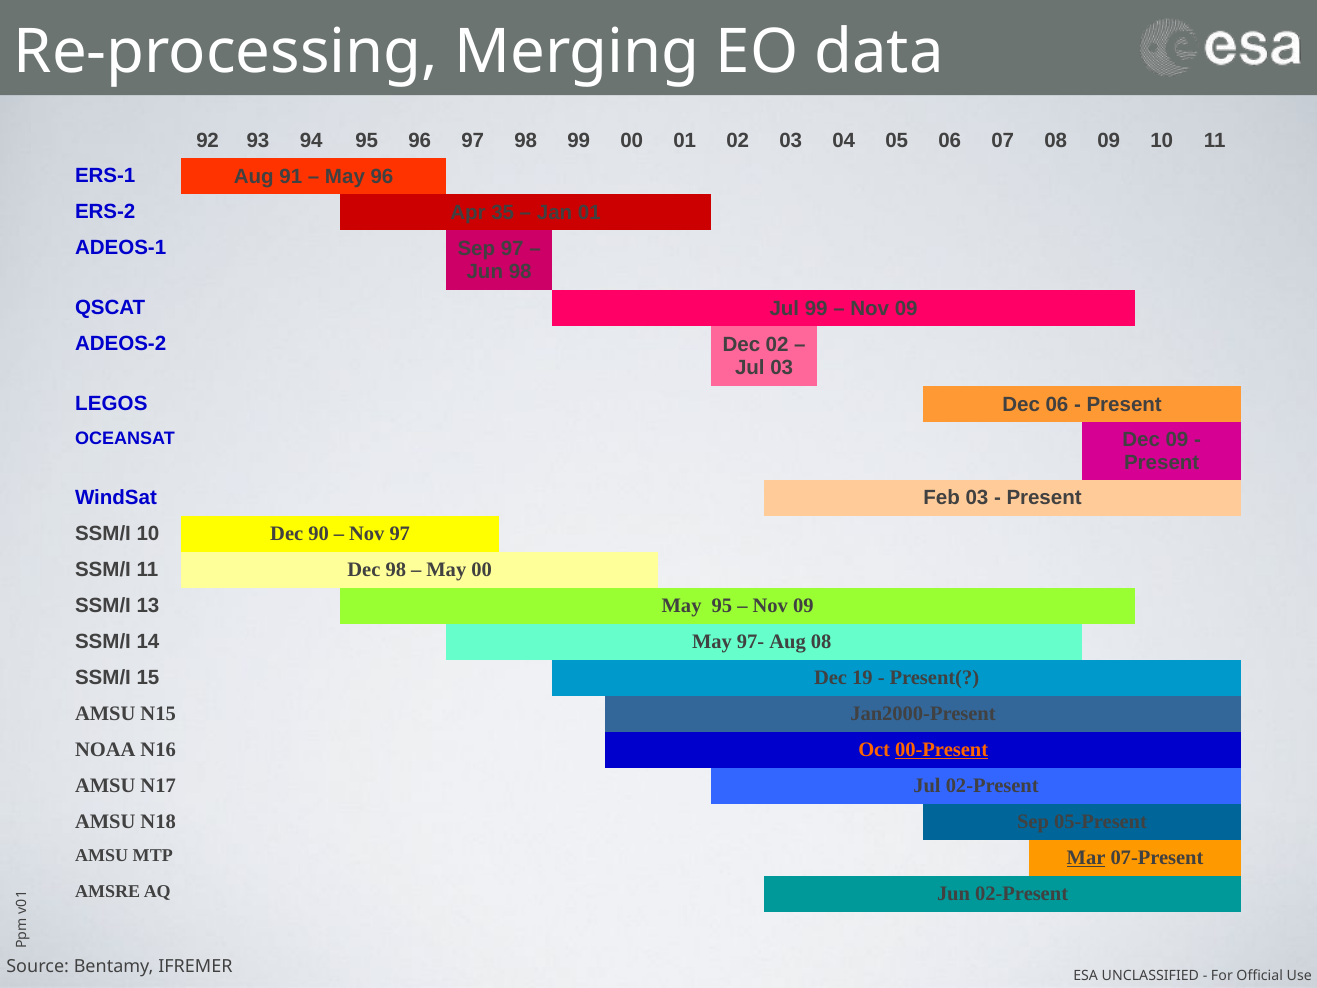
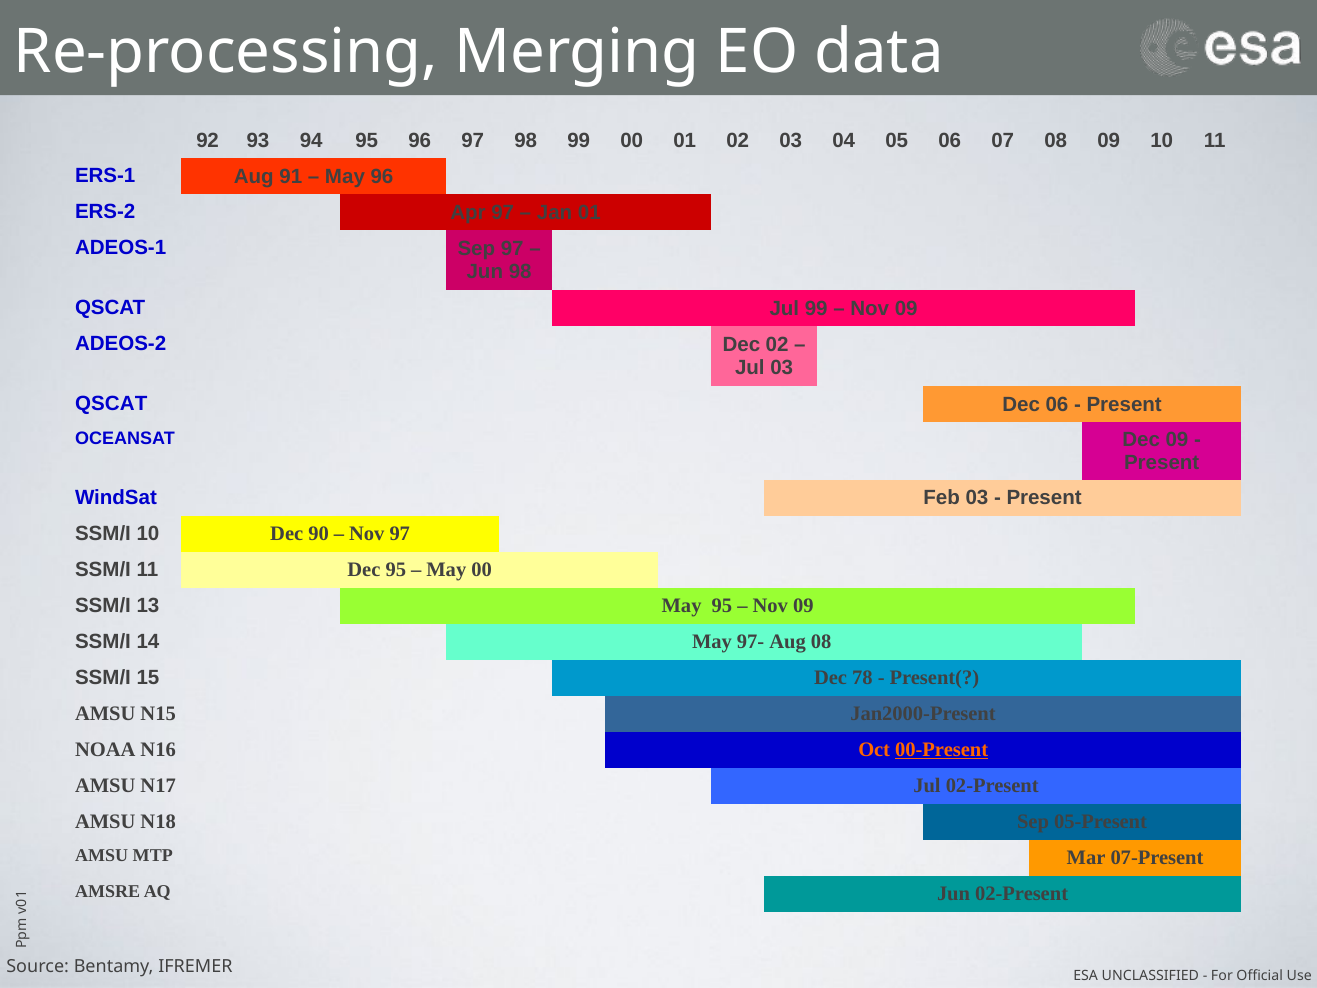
Apr 35: 35 -> 97 (503, 212)
LEGOS: LEGOS -> QSCAT (111, 404)
Dec 98: 98 -> 95 (396, 570)
19: 19 -> 78 (862, 678)
Mar underline: present -> none (1086, 858)
